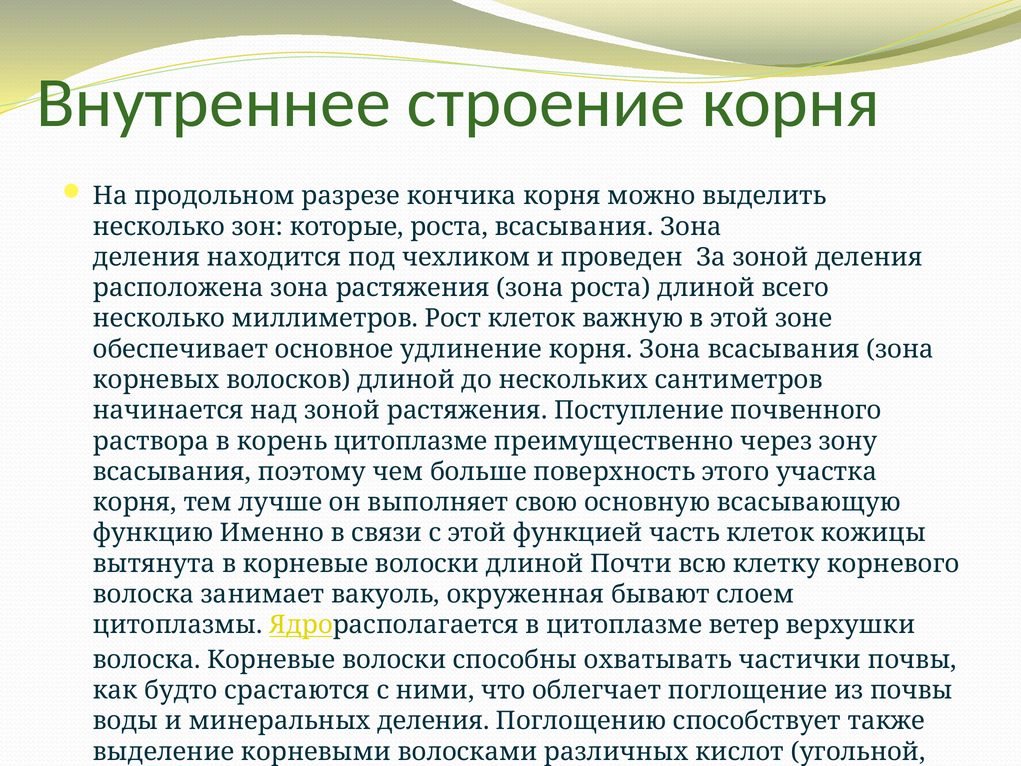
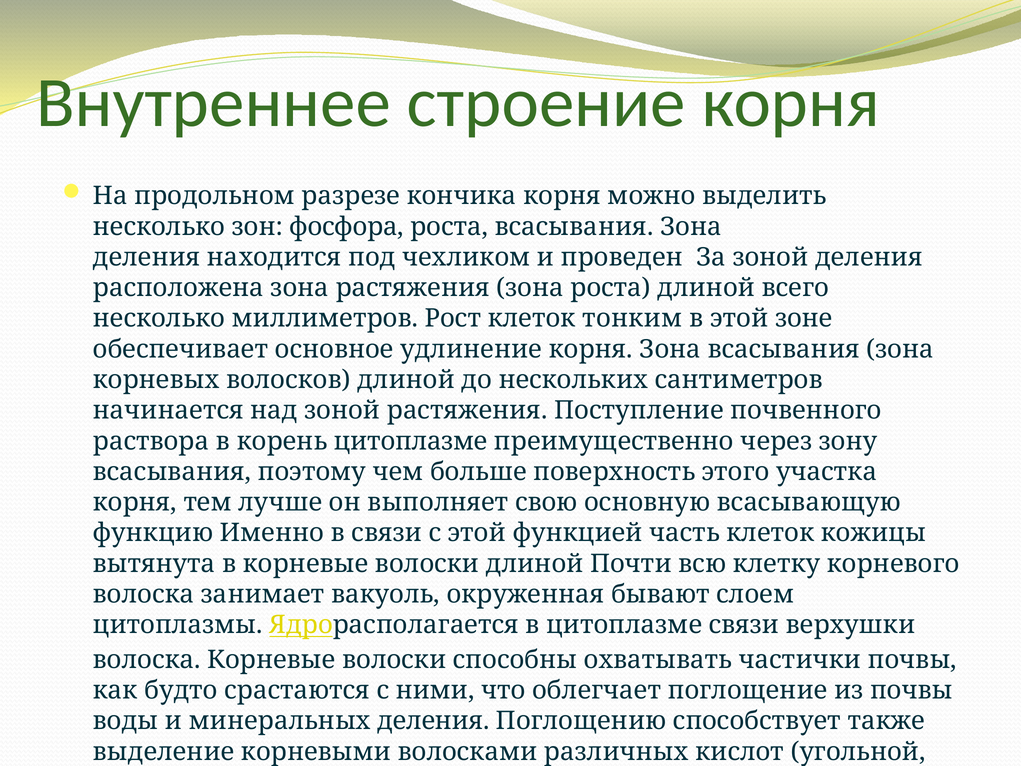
зон которые: которые -> фосфора (347, 227)
важную: важную -> тонким (632, 318)
цитоплазме ветер: ветер -> связи (744, 625)
